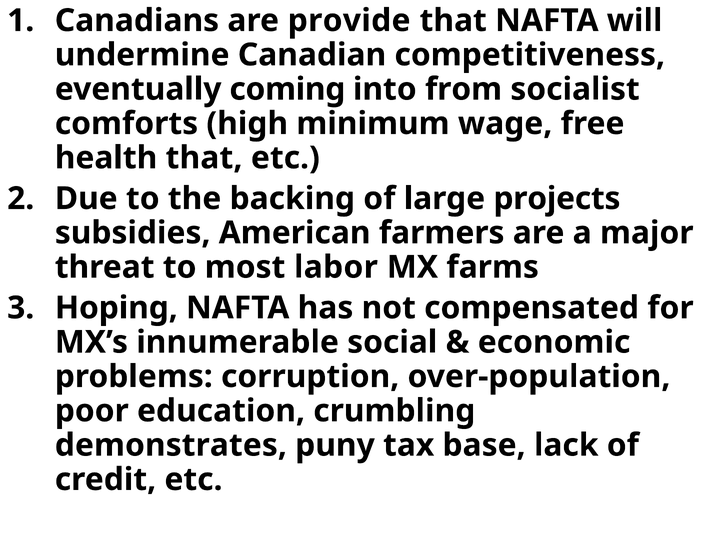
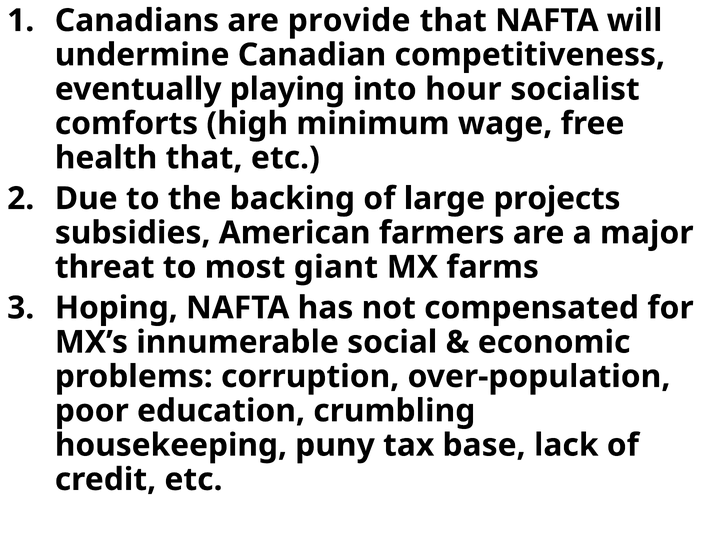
coming: coming -> playing (287, 89)
from: from -> hour (463, 89)
labor: labor -> giant (336, 267)
demonstrates: demonstrates -> housekeeping (171, 445)
